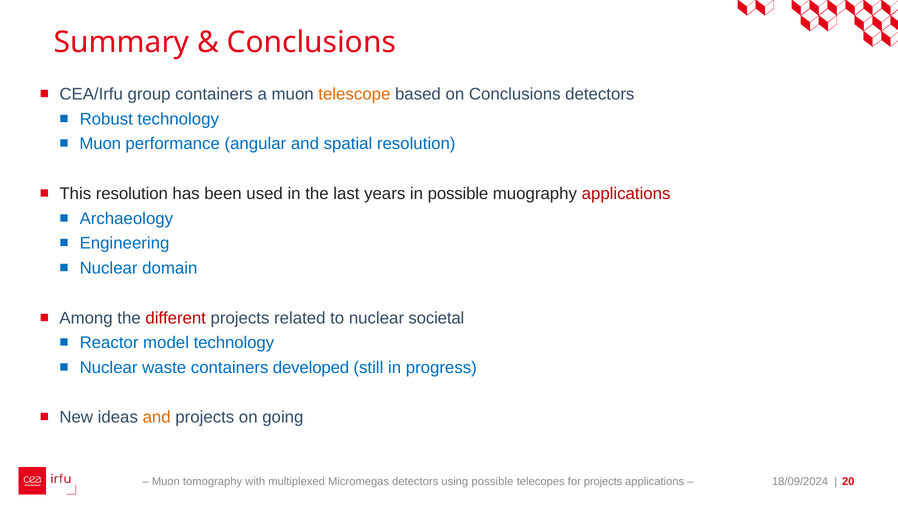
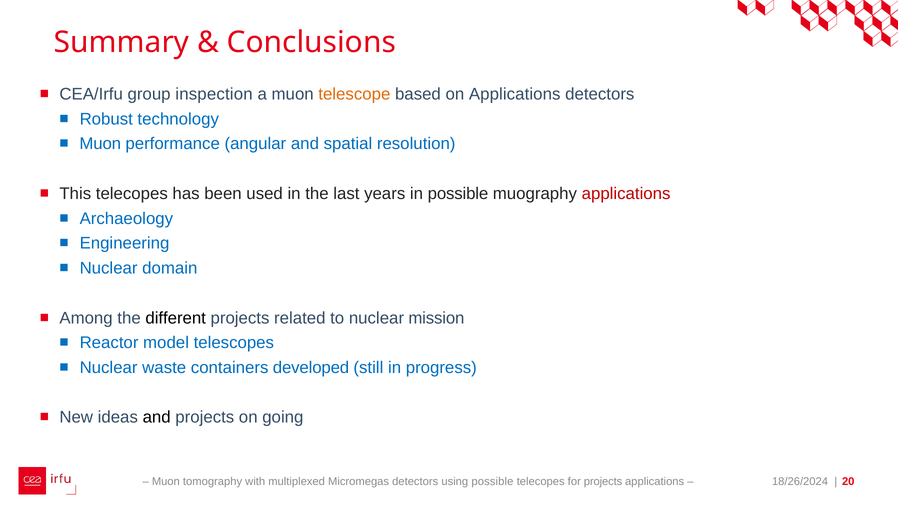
group containers: containers -> inspection (214, 94)
on Conclusions: Conclusions -> Applications (515, 94)
This resolution: resolution -> telecopes (132, 194)
different colour: red -> black (176, 318)
societal: societal -> mission (436, 318)
model technology: technology -> telescopes (234, 343)
and colour: orange -> black (157, 418)
18/09/2024: 18/09/2024 -> 18/26/2024 (800, 481)
